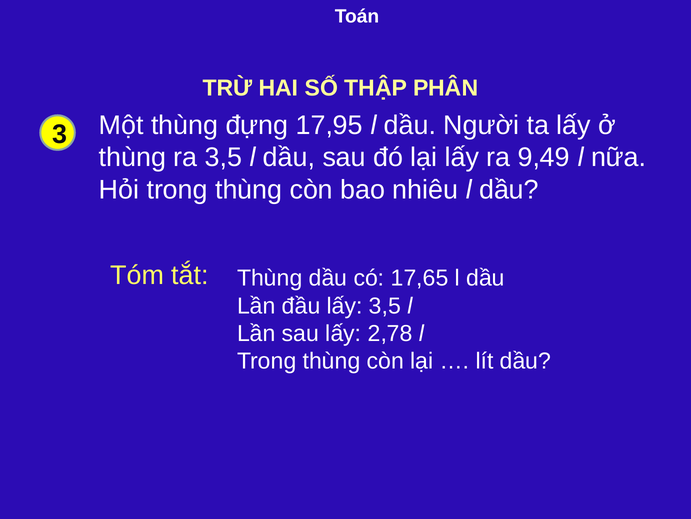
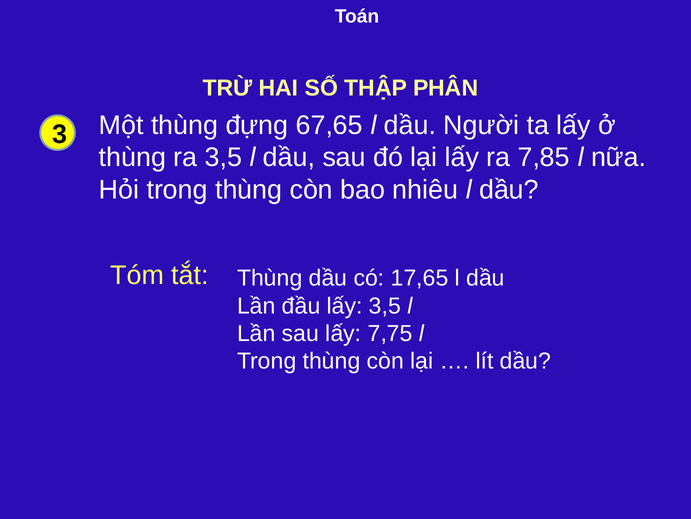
17,95: 17,95 -> 67,65 (329, 125)
9,49: 9,49 -> 7,85 (544, 157)
2,78: 2,78 -> 7,75 (390, 333)
